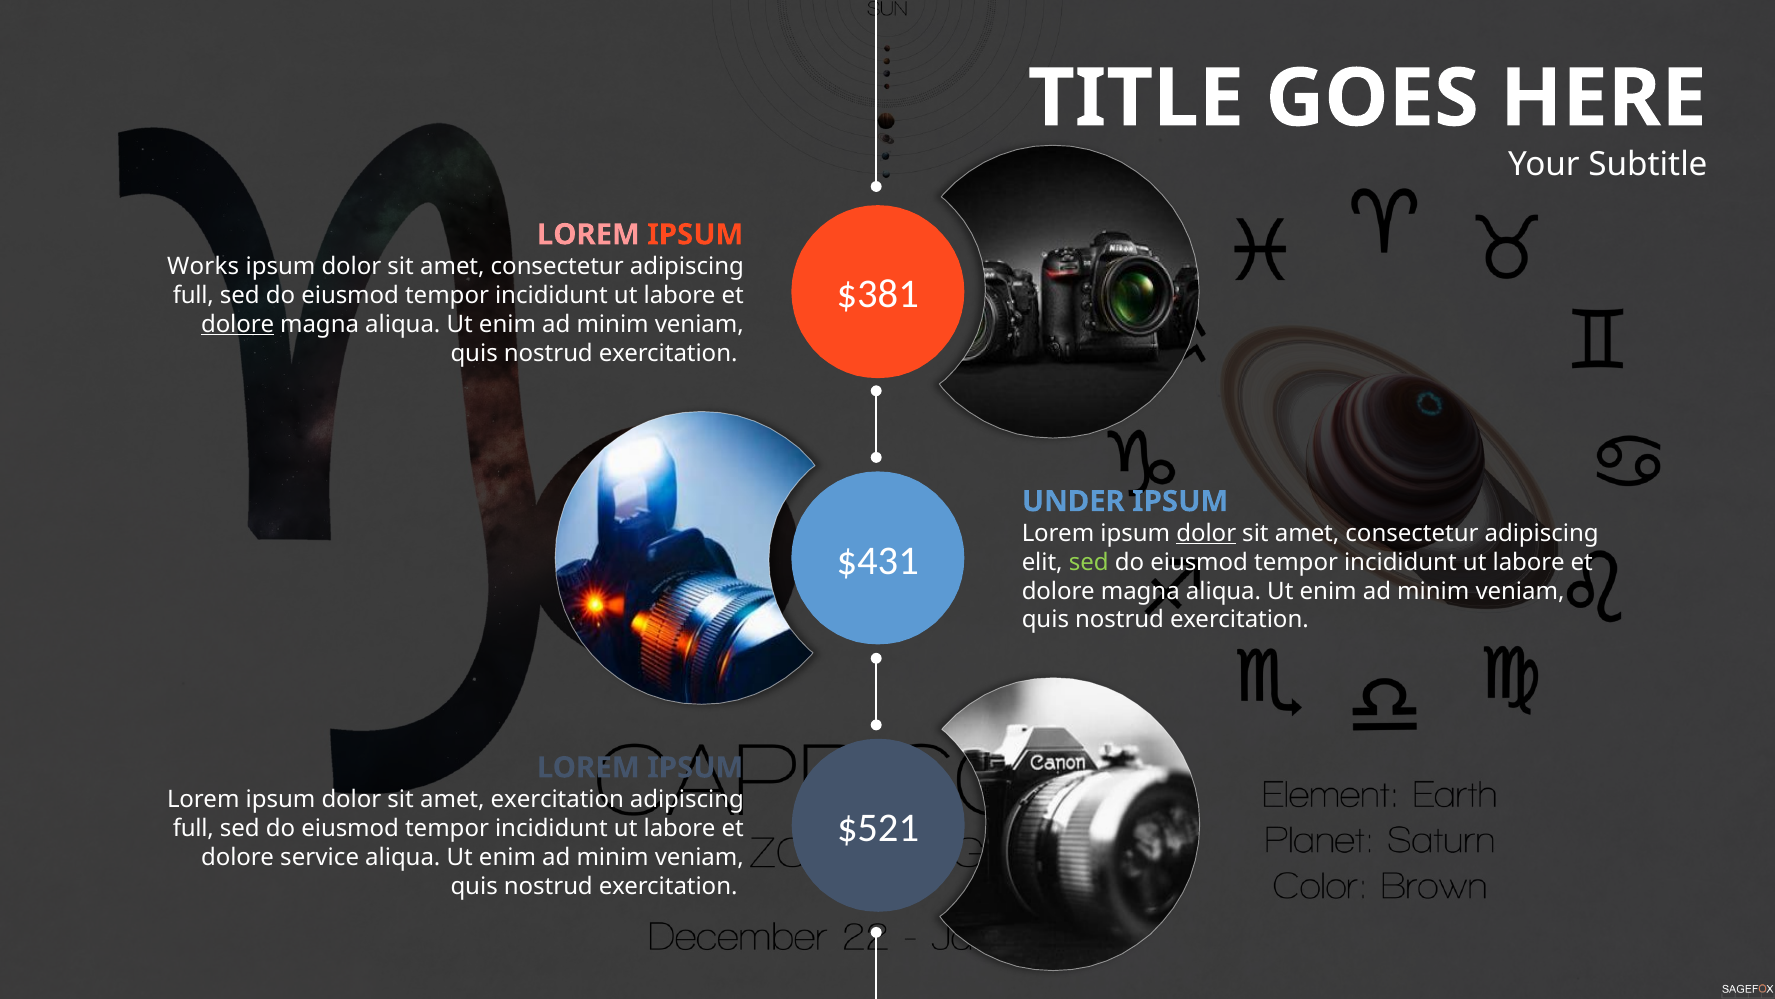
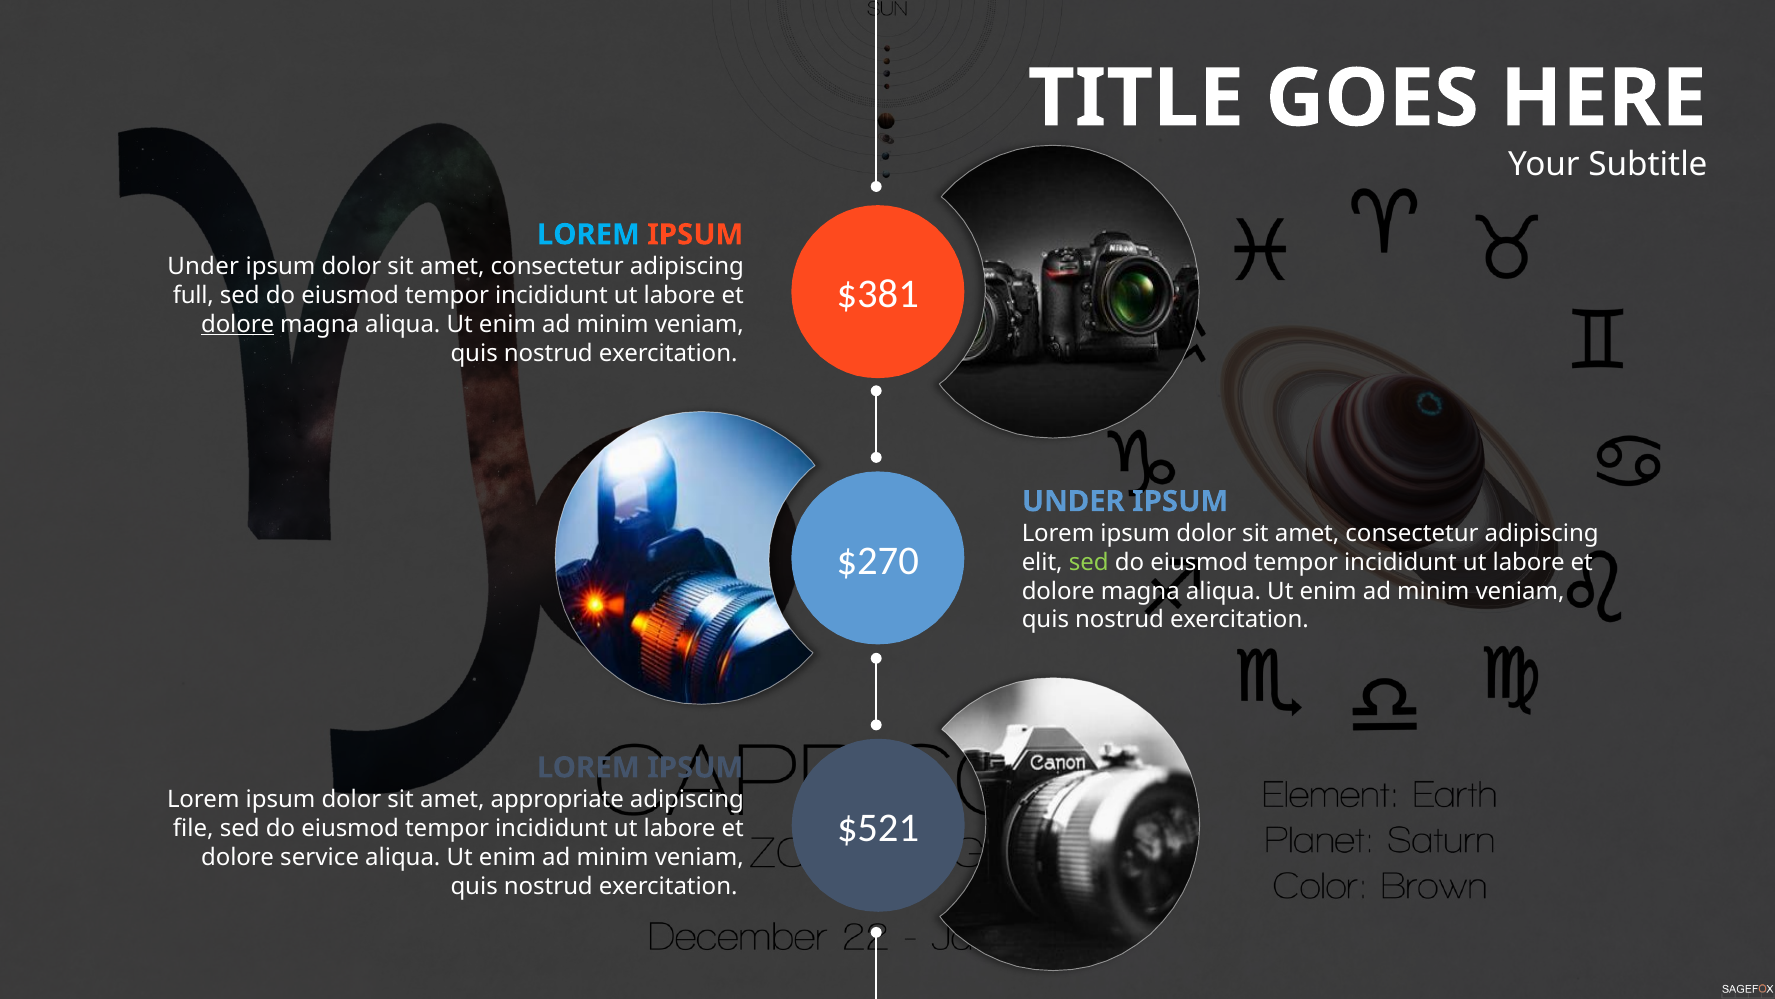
LOREM colour: pink -> light blue (588, 234)
Works: Works -> Under (203, 266)
dolor underline: present -> none (1206, 533)
$431: $431 -> $270 (878, 560)
amet exercitation: exercitation -> appropriate (557, 799)
full: full -> file (193, 828)
